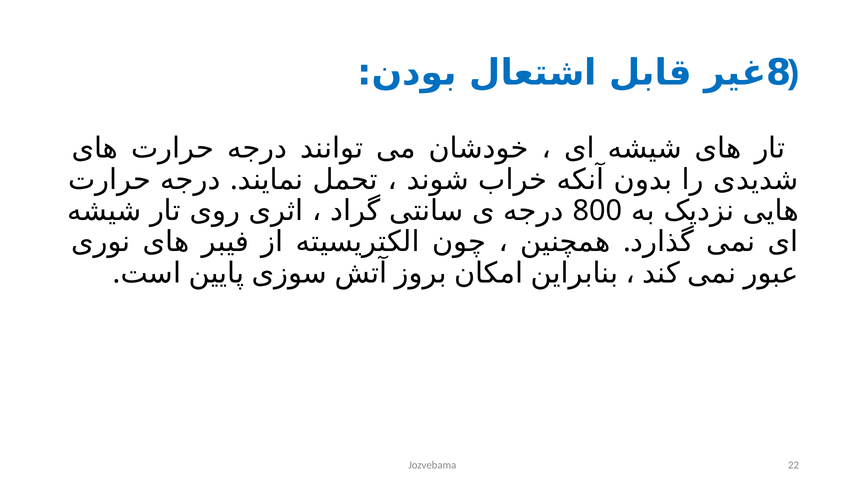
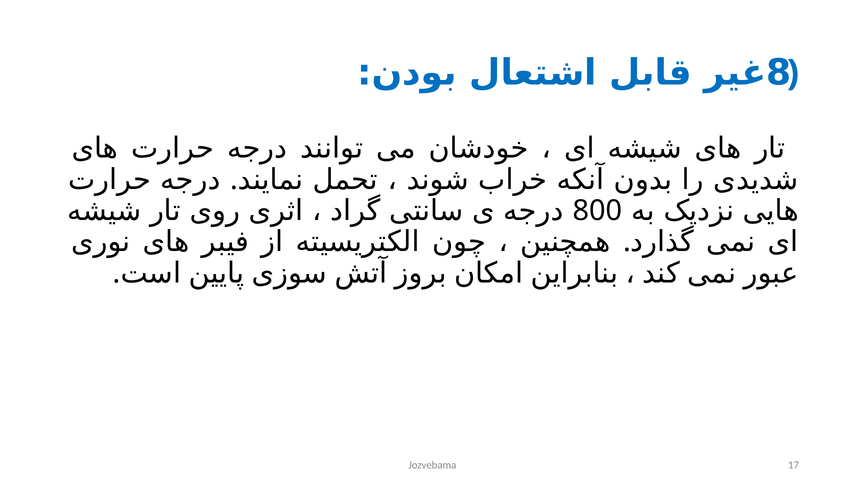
22: 22 -> 17 (794, 465)
